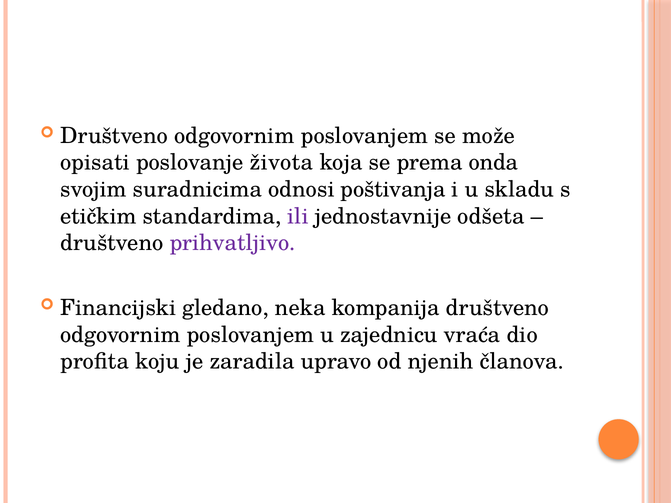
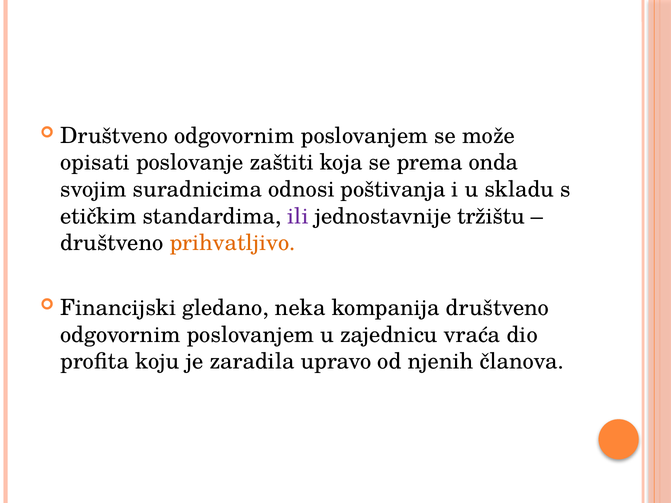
života: života -> zaštiti (282, 163)
odšeta: odšeta -> tržištu (491, 216)
prihvatljivo colour: purple -> orange (233, 243)
